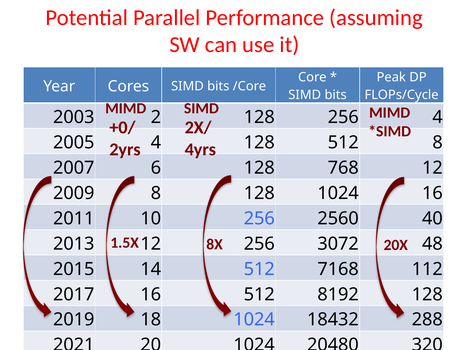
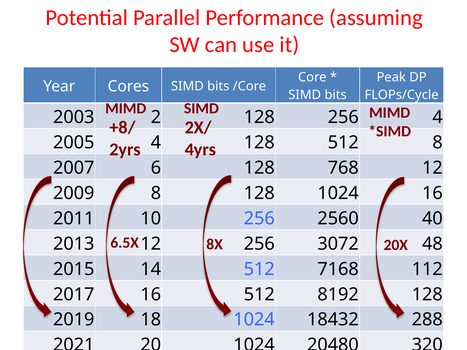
+0/: +0/ -> +8/ (122, 128)
1.5X: 1.5X -> 6.5X (125, 243)
